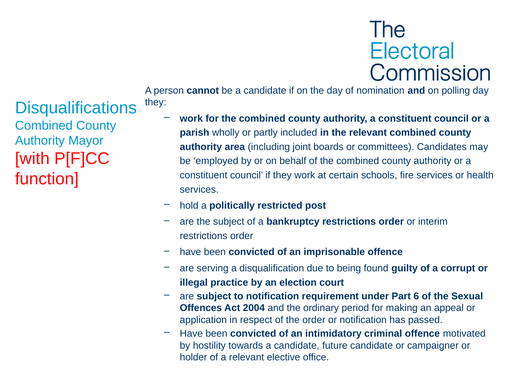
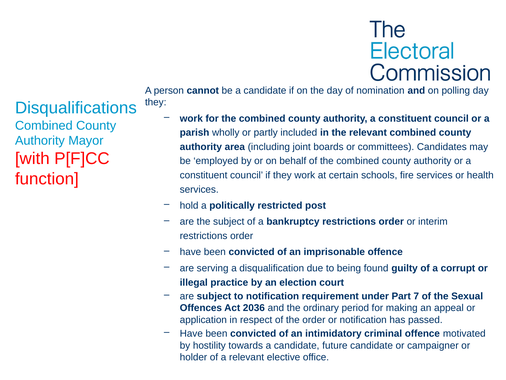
6: 6 -> 7 (416, 296)
2004: 2004 -> 2036 (254, 308)
